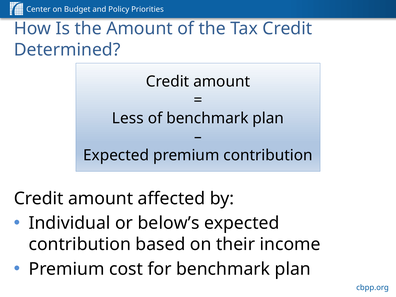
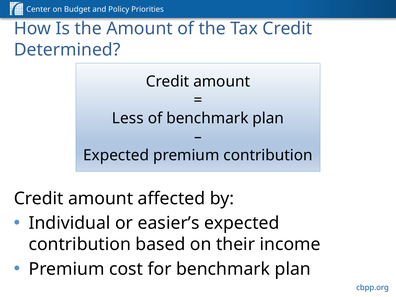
below’s: below’s -> easier’s (169, 223)
